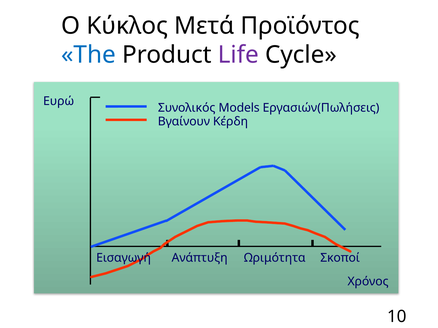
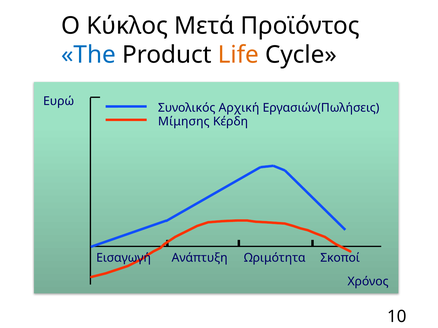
Life colour: purple -> orange (238, 55)
Models: Models -> Αρχική (239, 108)
Βγαίνουν: Βγαίνουν -> Μίμησης (184, 122)
